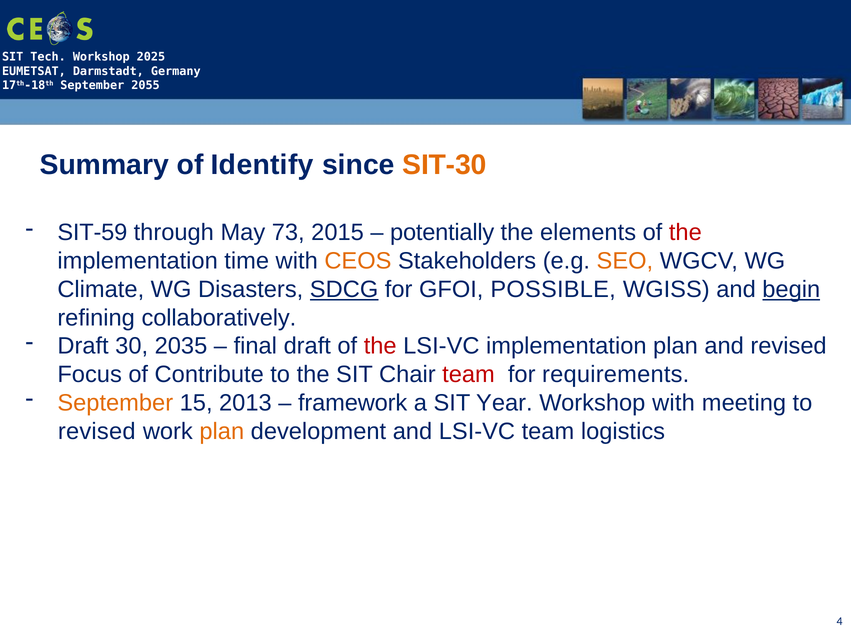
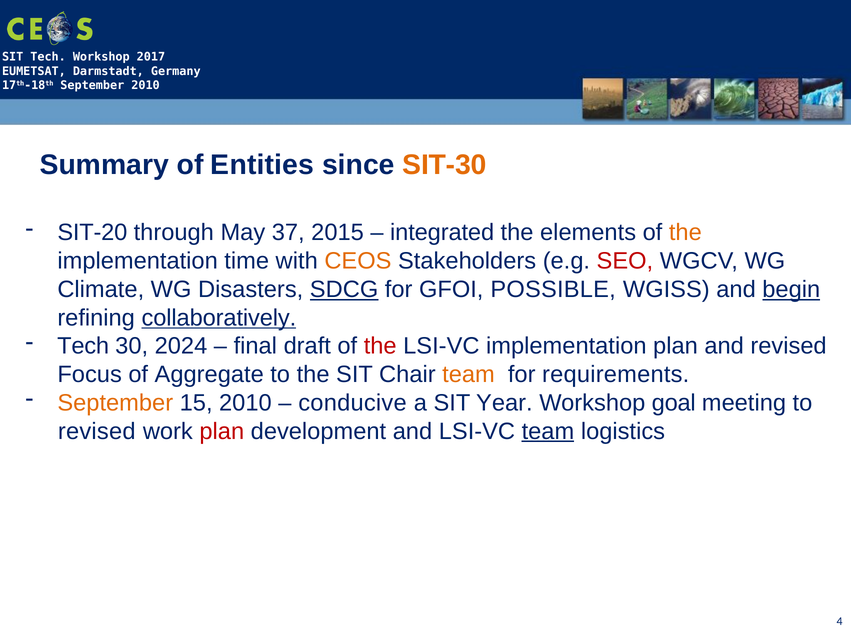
2025: 2025 -> 2017 (151, 57)
September 2055: 2055 -> 2010 (146, 85)
Identify: Identify -> Entities (262, 165)
SIT-59: SIT-59 -> SIT-20 (92, 233)
73: 73 -> 37 (288, 233)
potentially: potentially -> integrated (442, 233)
the colour: red -> orange (685, 233)
SEO colour: orange -> red (625, 261)
collaboratively underline: none -> present (219, 318)
Draft: Draft -> Tech (83, 346)
2035: 2035 -> 2024 (181, 346)
Contribute: Contribute -> Aggregate (209, 375)
team colour: red -> orange (469, 375)
15 2013: 2013 -> 2010 (245, 403)
framework: framework -> conducive (353, 403)
Workshop with: with -> goal (674, 403)
plan colour: orange -> red (222, 431)
team underline: none -> present (548, 431)
